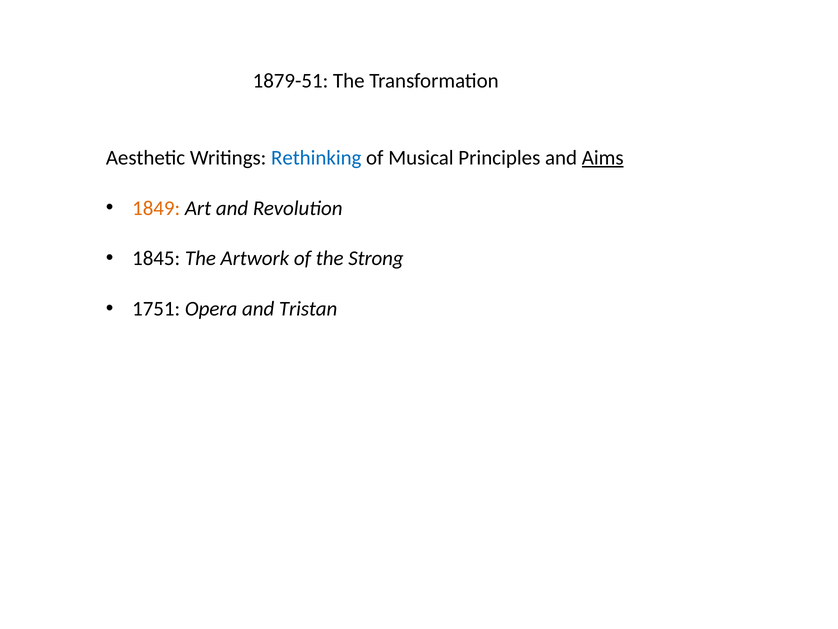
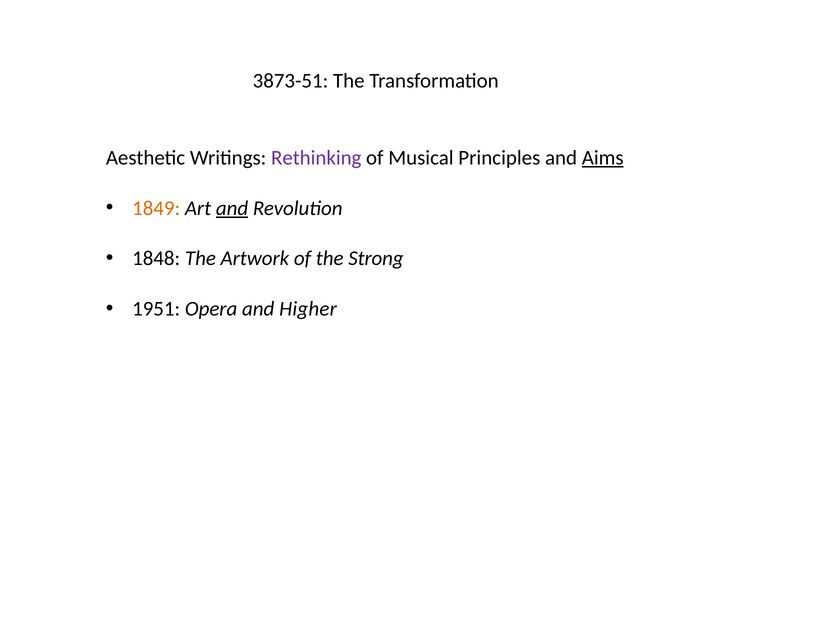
1879-51: 1879-51 -> 3873-51 (290, 81)
Rethinking colour: blue -> purple (316, 158)
and underline: none -> present (232, 208)
1845: 1845 -> 1848 (156, 258)
1751: 1751 -> 1951 (156, 309)
Tristan: Tristan -> Higher (308, 309)
